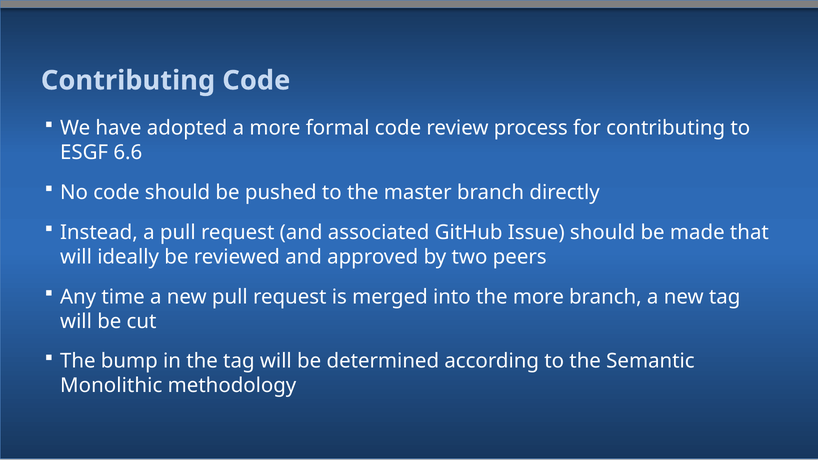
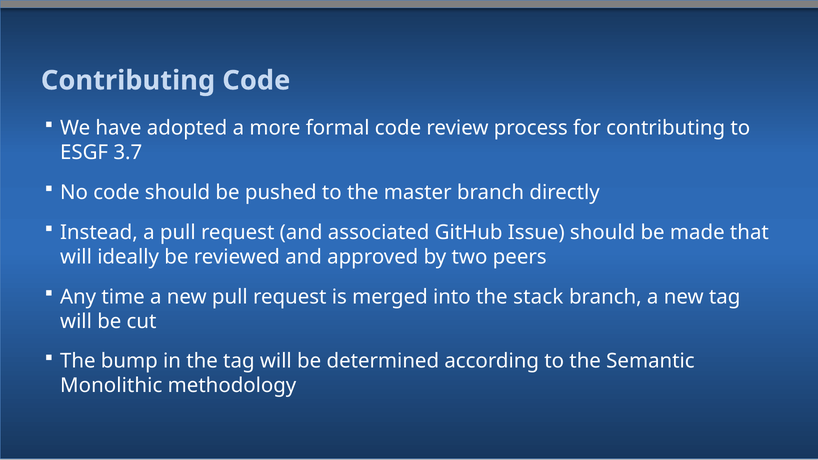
6.6: 6.6 -> 3.7 (128, 153)
the more: more -> stack (538, 297)
